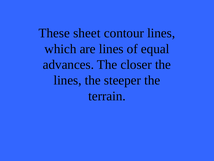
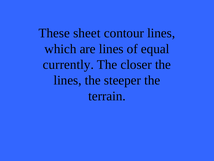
advances: advances -> currently (68, 64)
